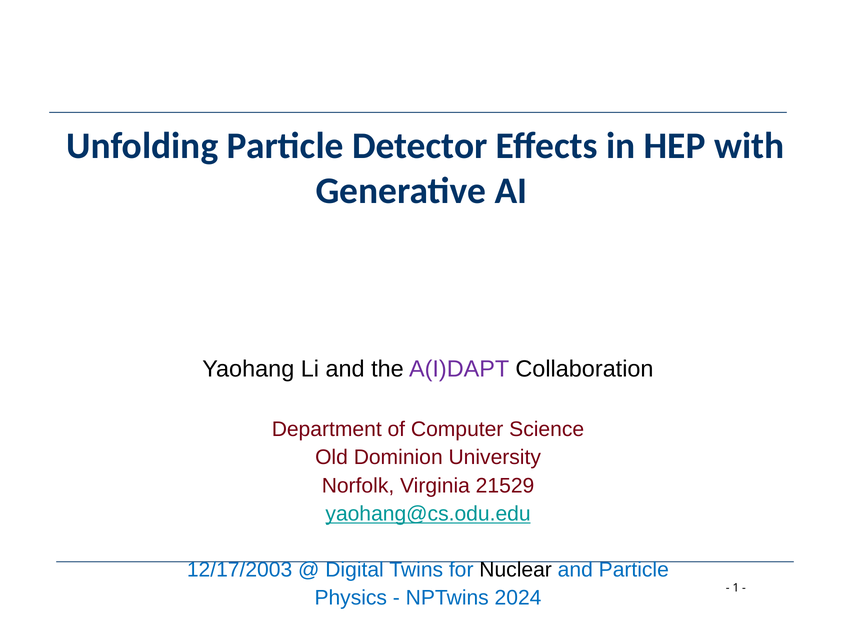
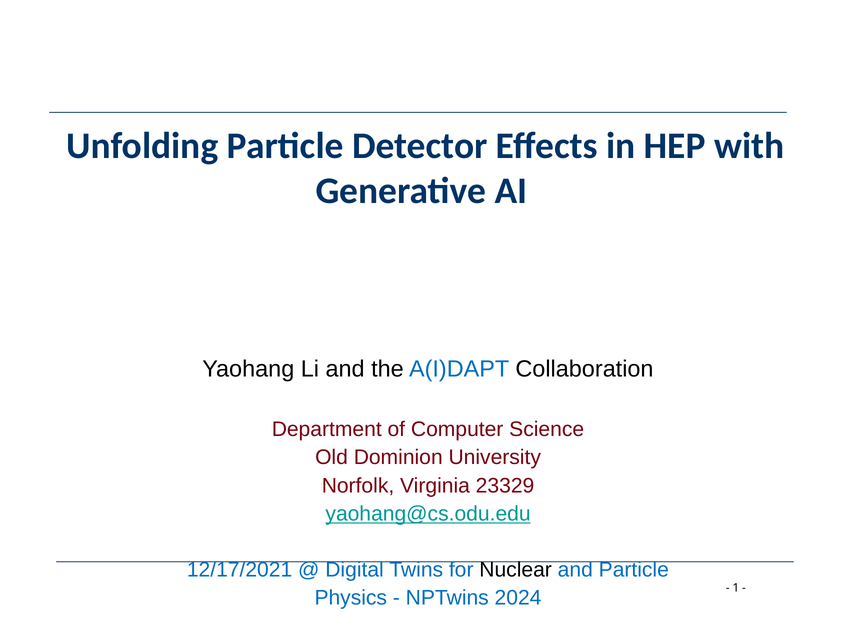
A(I)DAPT colour: purple -> blue (459, 369)
21529: 21529 -> 23329 (505, 486)
12/17/2003: 12/17/2003 -> 12/17/2021 (240, 570)
